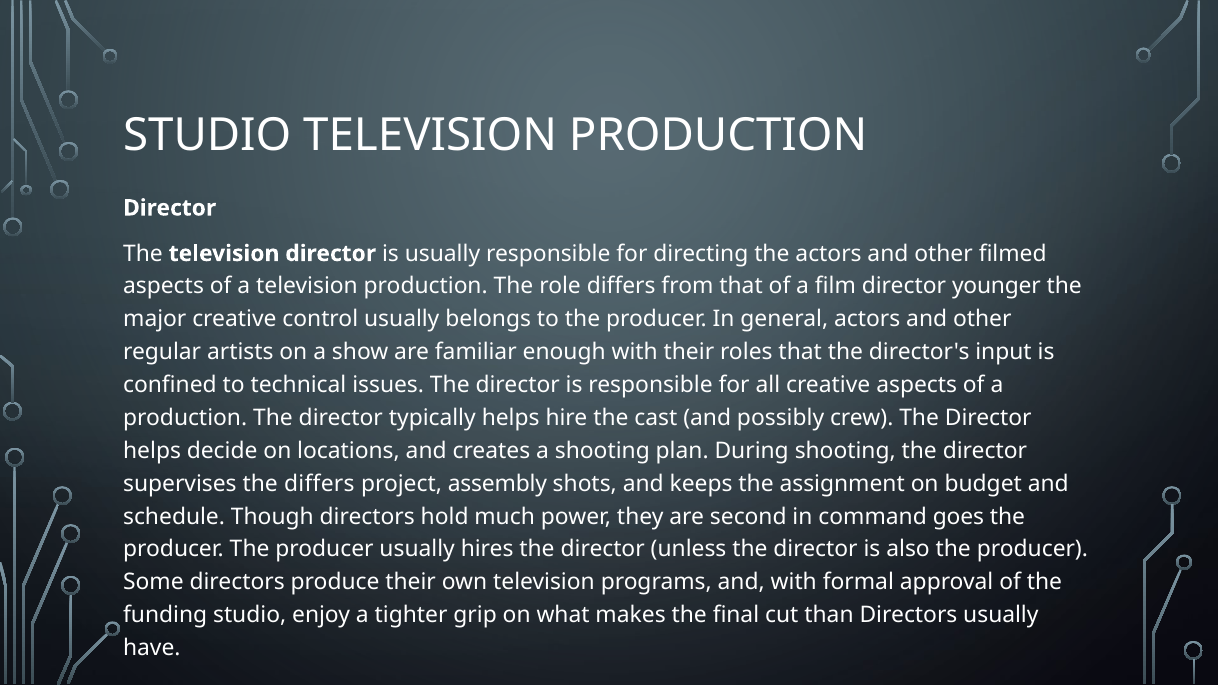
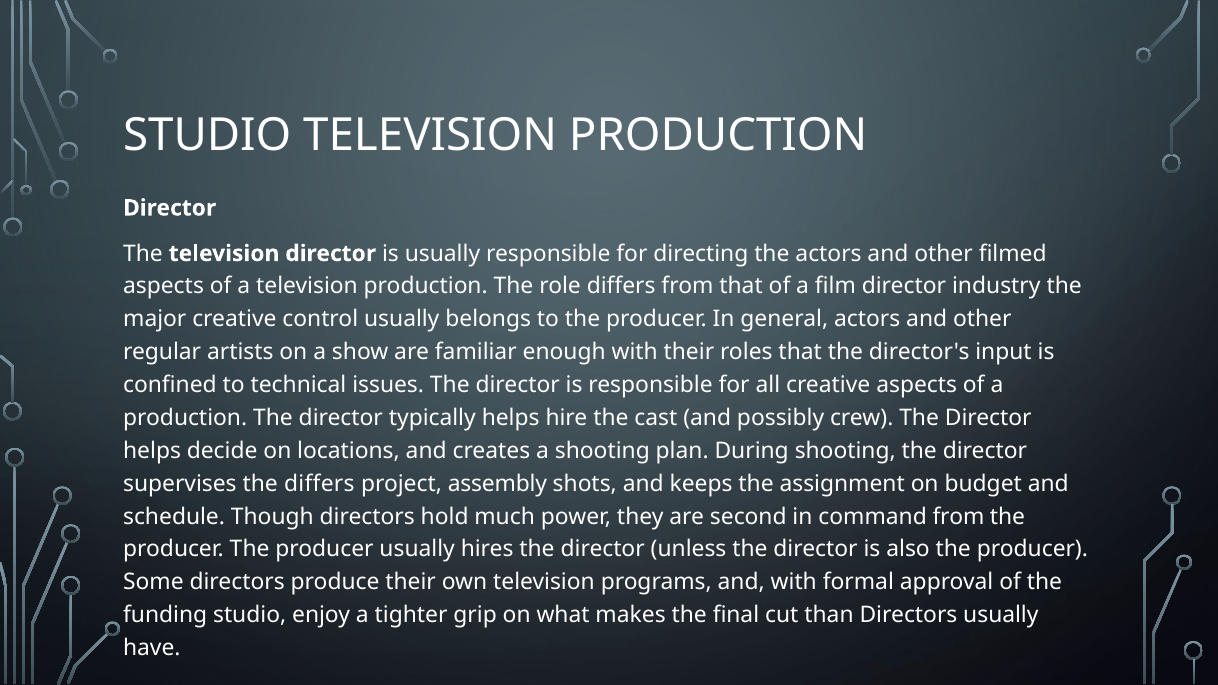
younger: younger -> industry (996, 286)
command goes: goes -> from (958, 517)
